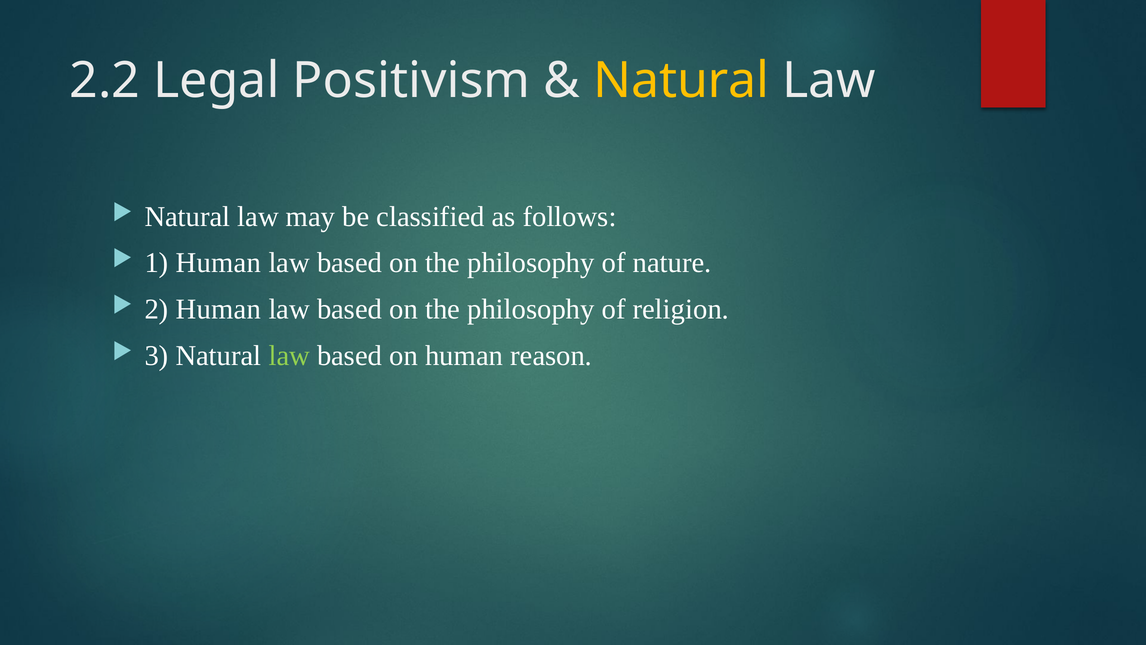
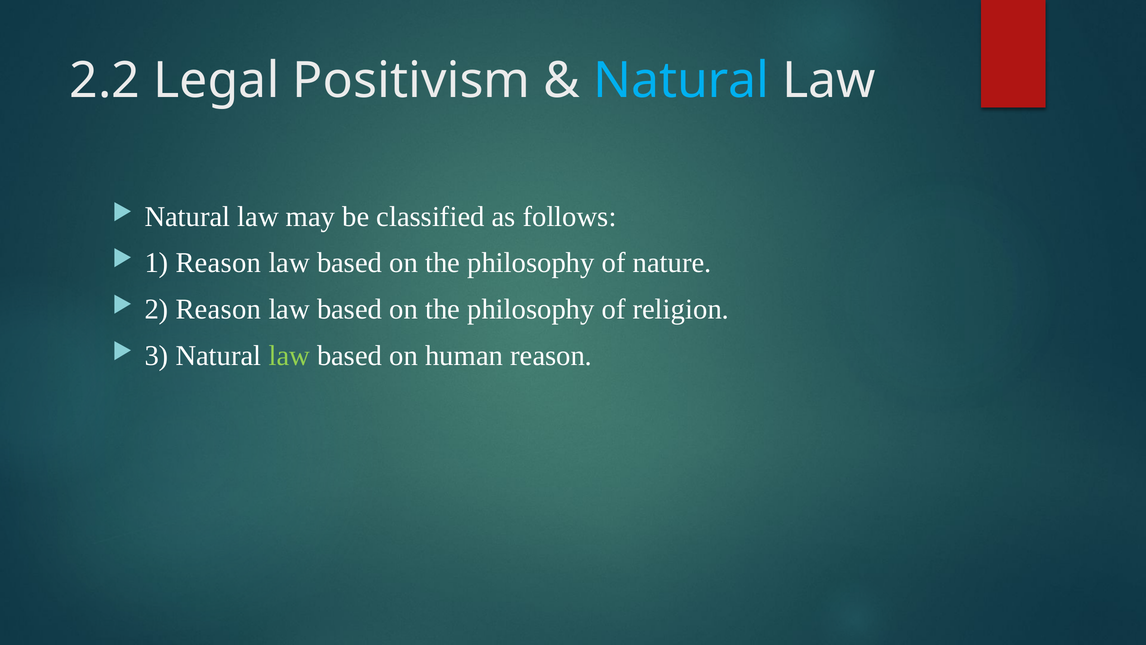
Natural colour: yellow -> light blue (681, 80)
1 Human: Human -> Reason (218, 263)
2 Human: Human -> Reason (218, 309)
